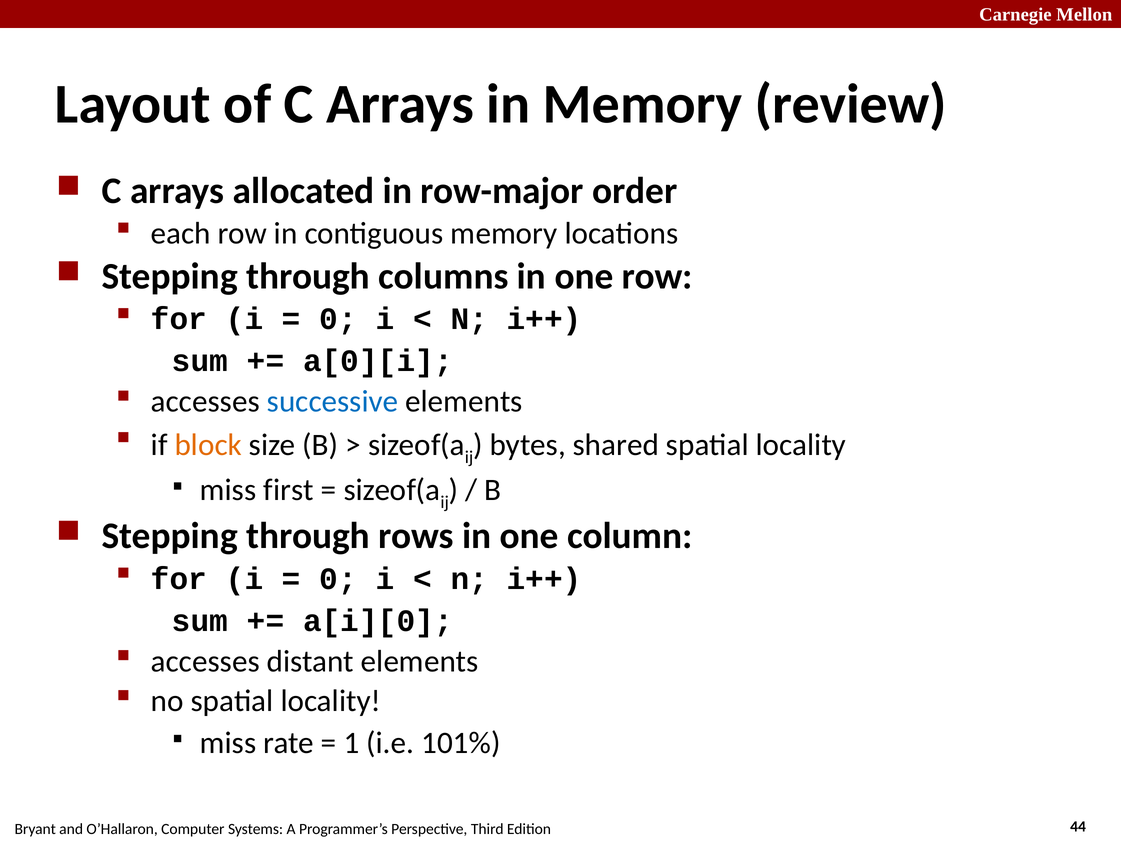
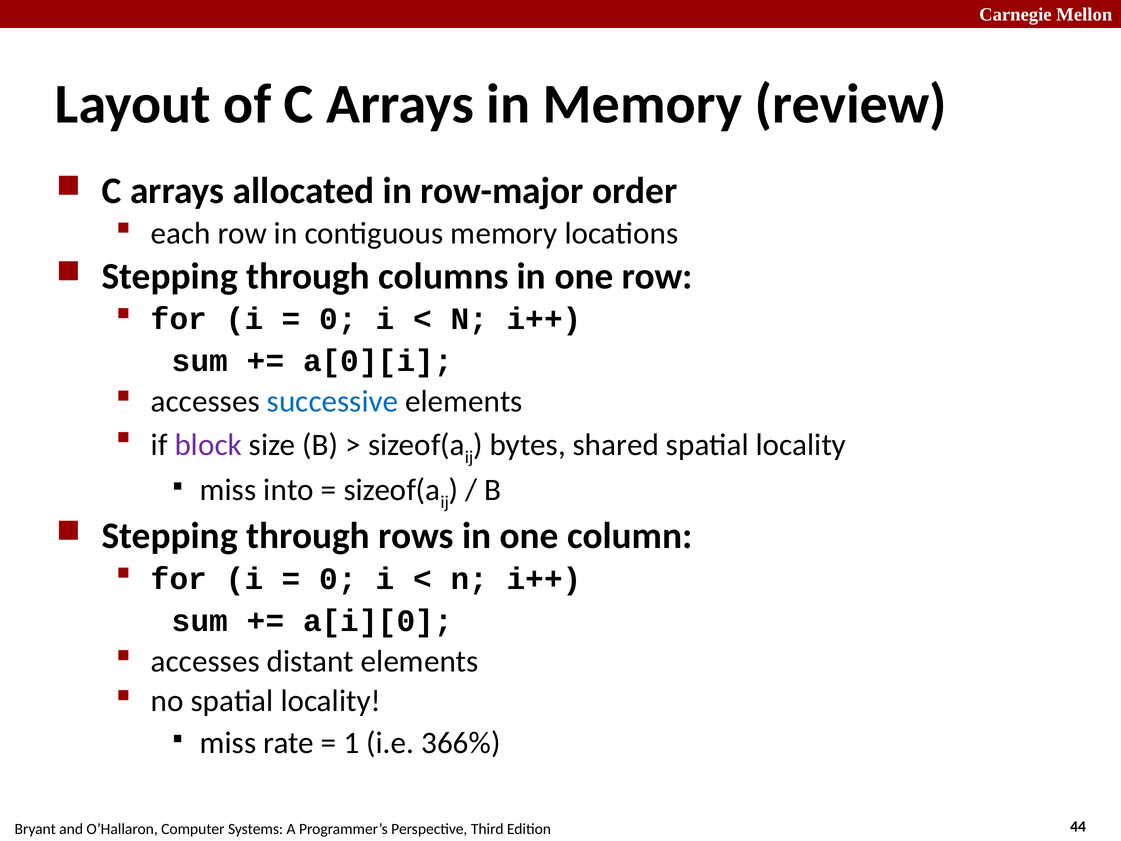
block colour: orange -> purple (208, 445)
first: first -> into (289, 490)
101%: 101% -> 366% (461, 743)
